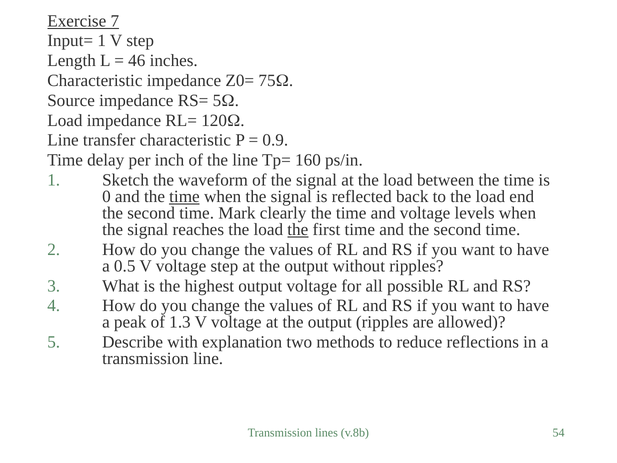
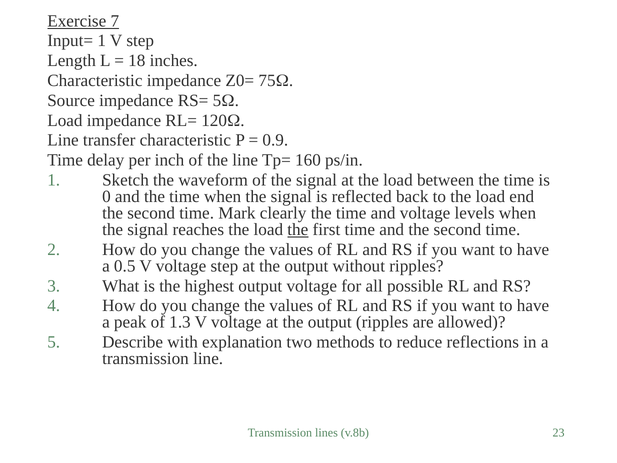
46: 46 -> 18 (137, 61)
time underline: present -> none (184, 196)
54: 54 -> 23 (559, 433)
